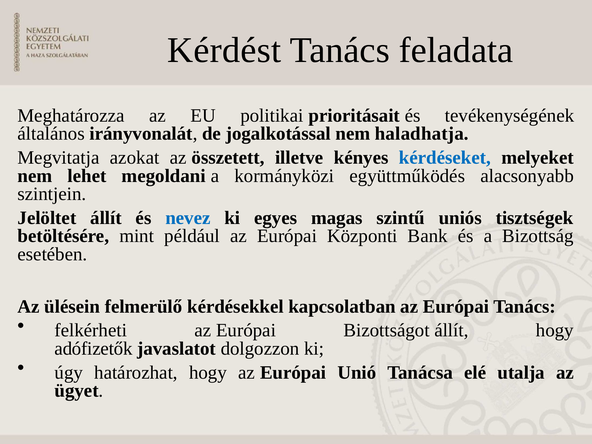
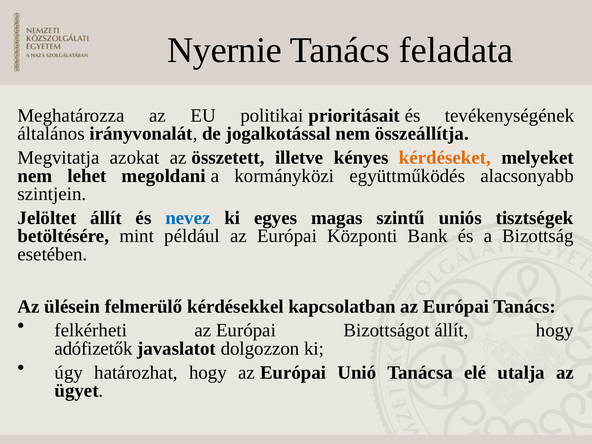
Kérdést: Kérdést -> Nyernie (224, 50)
haladhatja: haladhatja -> összeállítja (422, 134)
kérdéseket colour: blue -> orange (445, 158)
